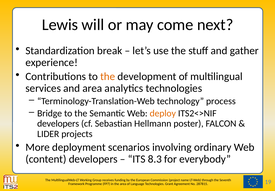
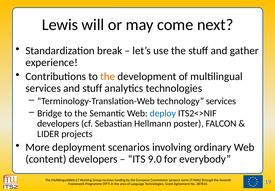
and area: area -> stuff (92, 88)
technology process: process -> services (221, 101)
deploy colour: orange -> blue (163, 113)
8.3: 8.3 -> 9.0 (155, 159)
